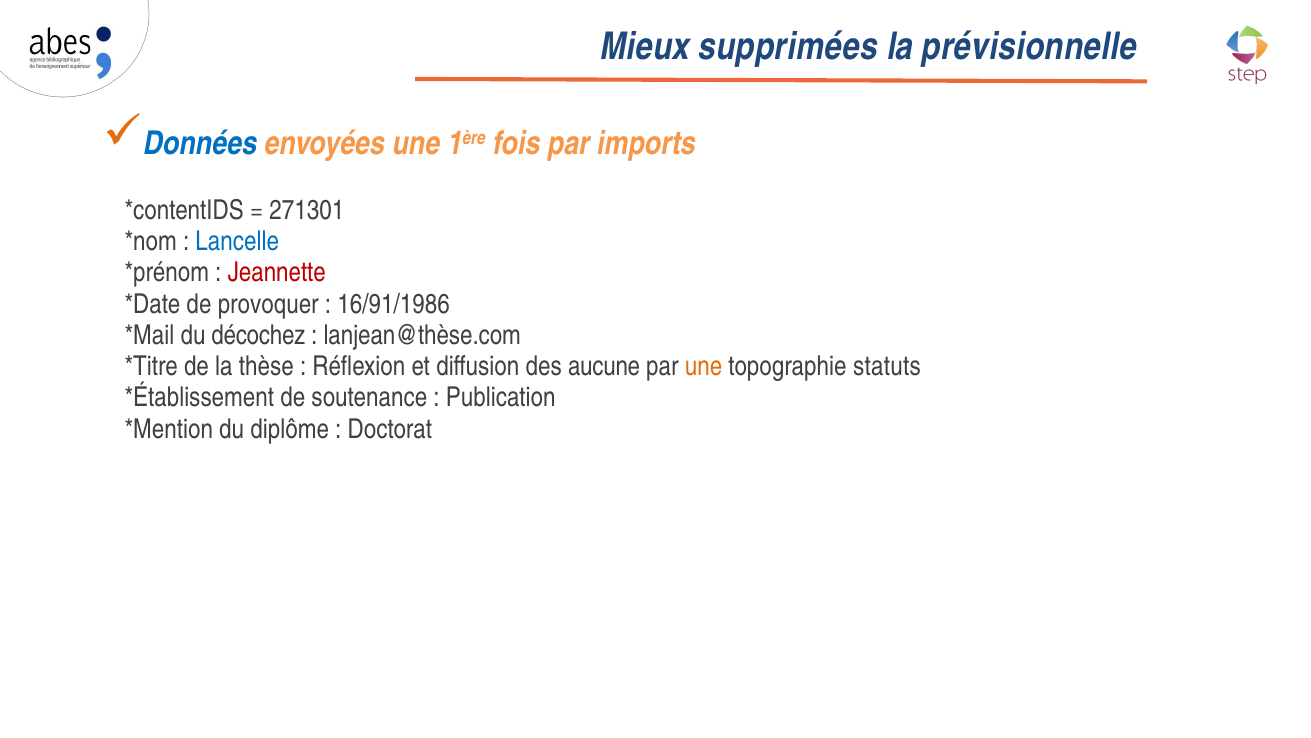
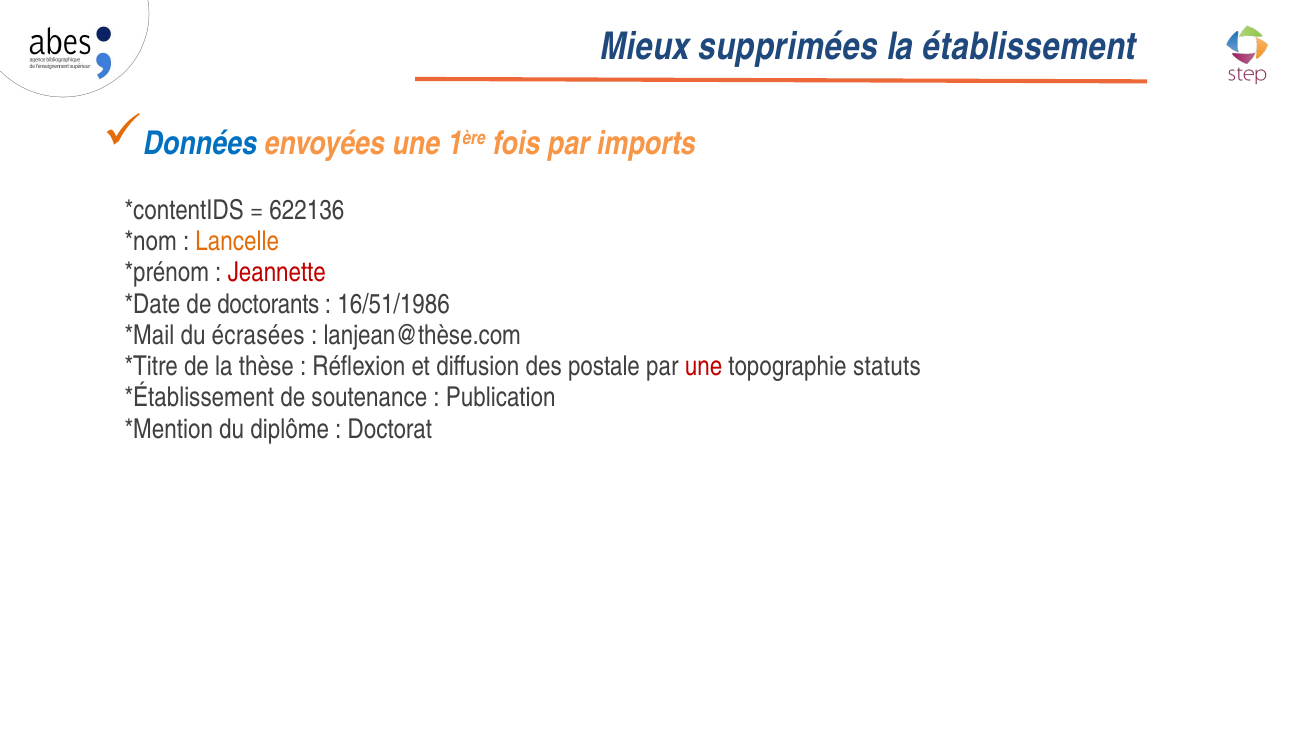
prévisionnelle: prévisionnelle -> établissement (1029, 47)
271301: 271301 -> 622136 (307, 210)
Lancelle colour: blue -> orange (237, 242)
provoquer: provoquer -> doctorants (268, 304)
16/91/1986: 16/91/1986 -> 16/51/1986 (394, 304)
décochez: décochez -> écrasées (258, 335)
aucune: aucune -> postale (604, 366)
une colour: orange -> red (704, 366)
